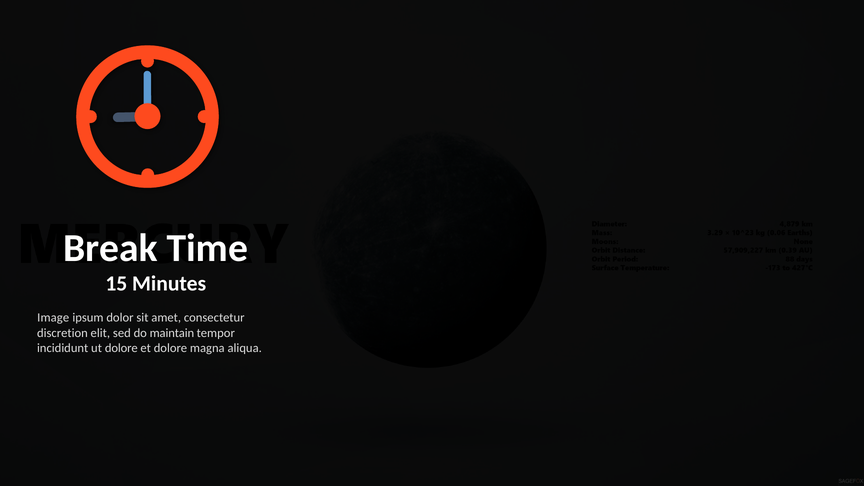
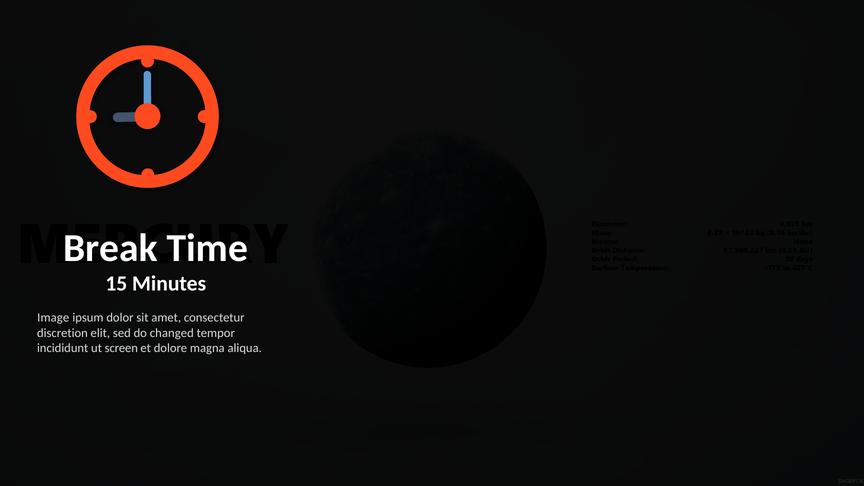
maintain: maintain -> changed (172, 333)
ut dolore: dolore -> screen (121, 348)
